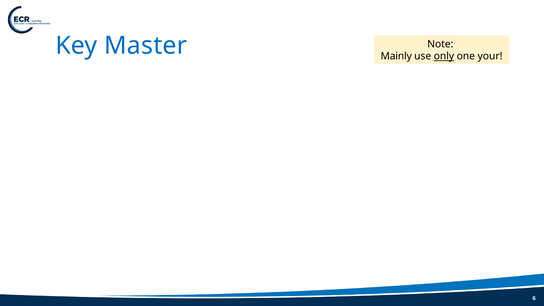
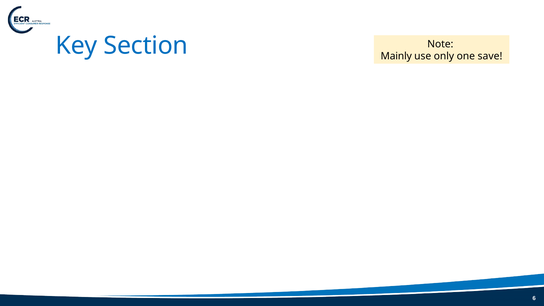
Master: Master -> Section (146, 46)
only underline: present -> none (444, 56)
your: your -> save (490, 56)
